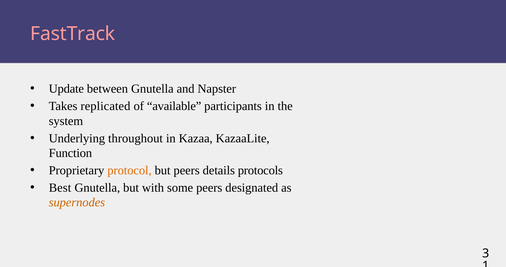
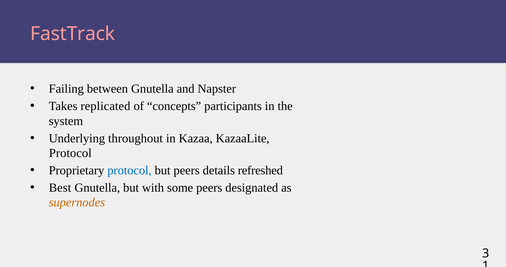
Update: Update -> Failing (66, 89)
available: available -> concepts (174, 106)
Function: Function -> Protocol (70, 153)
protocol colour: orange -> blue (130, 171)
protocols: protocols -> refreshed (260, 171)
